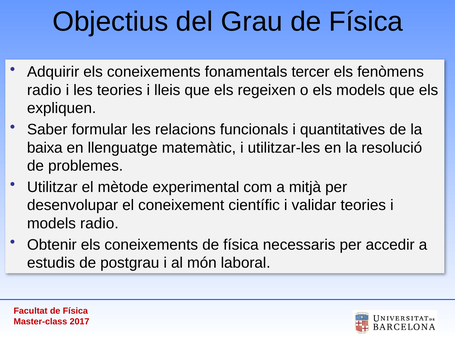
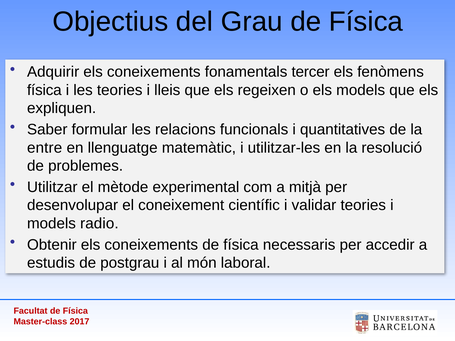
radio: radio -> física (44, 90)
baixa: baixa -> entre (45, 148)
